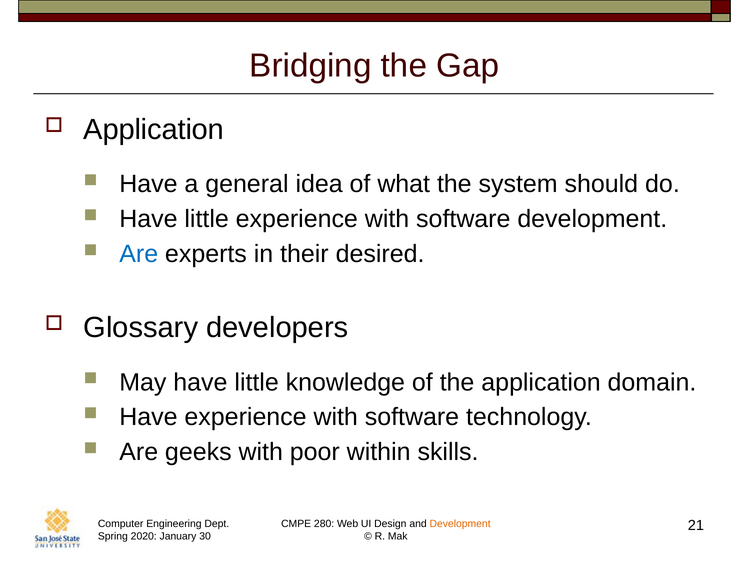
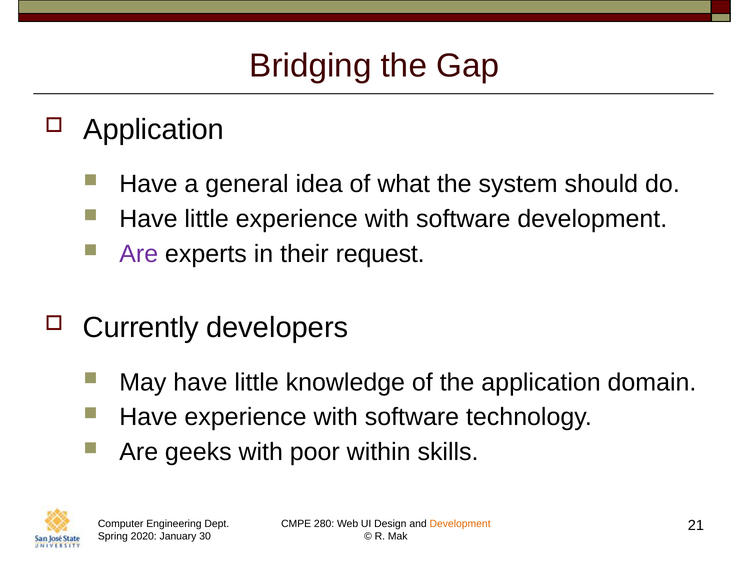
Are colour: blue -> purple (139, 254)
desired: desired -> request (380, 254)
Glossary: Glossary -> Currently (141, 327)
